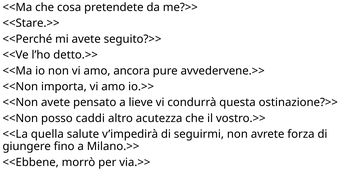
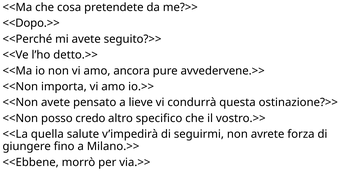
<<Stare.>>: <<Stare.>> -> <<Dopo.>> (31, 23)
caddi: caddi -> credo (90, 118)
acutezza: acutezza -> specifico (159, 118)
